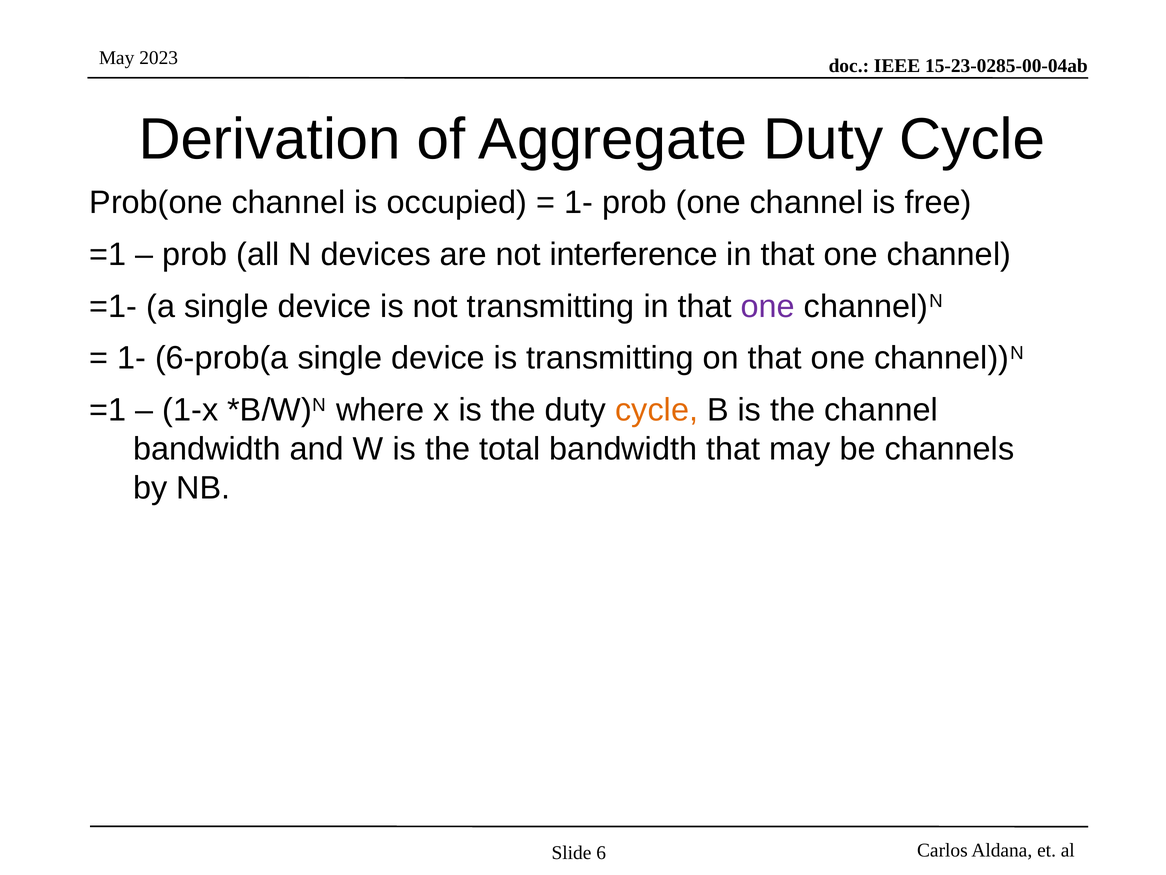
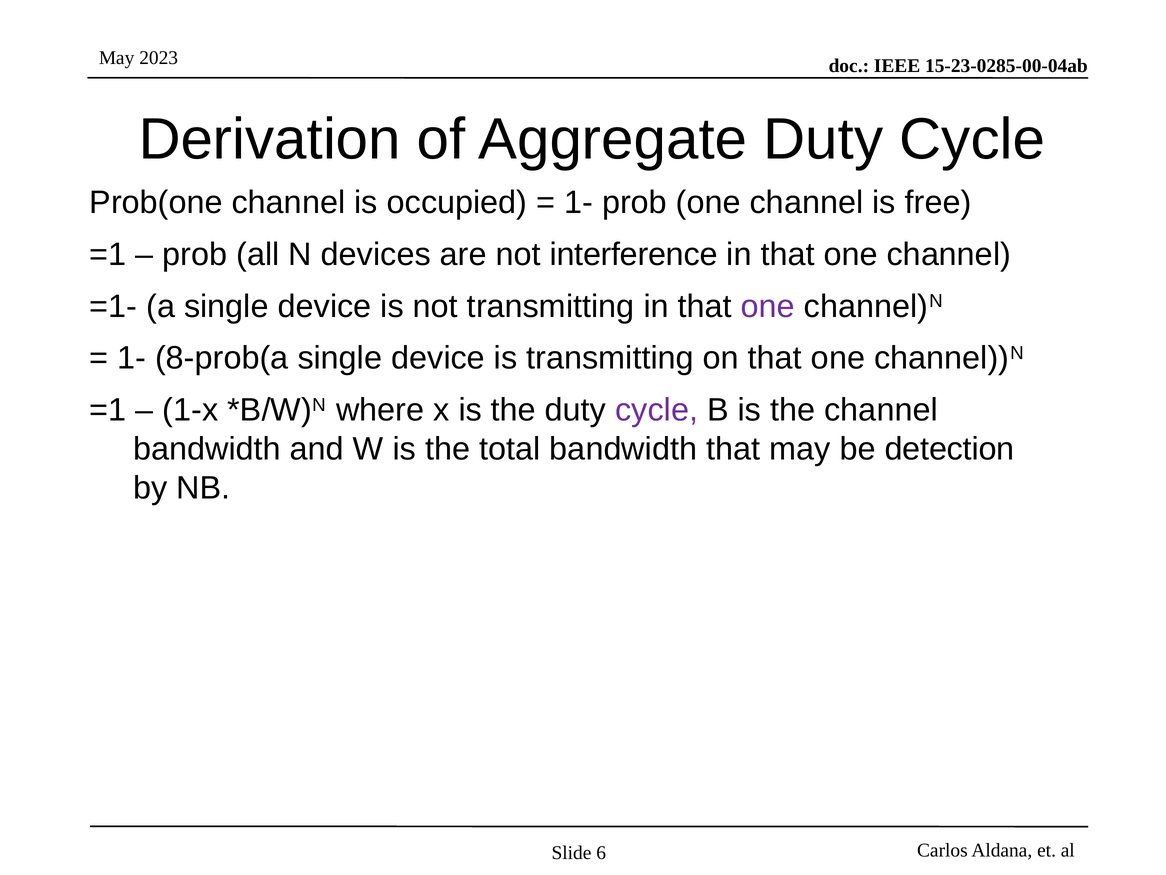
6-prob(a: 6-prob(a -> 8-prob(a (222, 358)
cycle colour: orange -> purple (657, 410)
channels: channels -> detection (950, 449)
